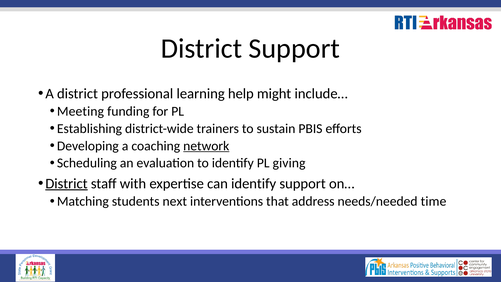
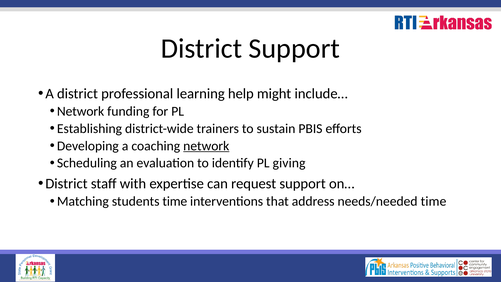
Meeting: Meeting -> Network (81, 111)
District underline: present -> none (66, 183)
can identify: identify -> request (254, 183)
students next: next -> time (175, 201)
